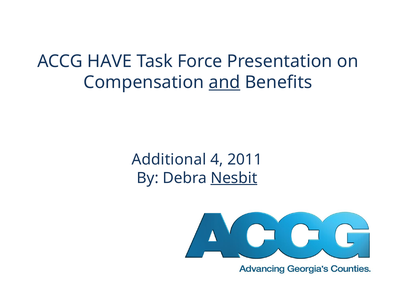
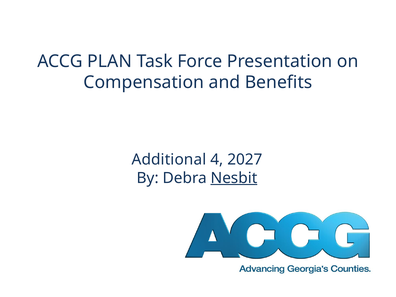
HAVE: HAVE -> PLAN (110, 61)
and underline: present -> none (224, 82)
2011: 2011 -> 2027 (245, 159)
